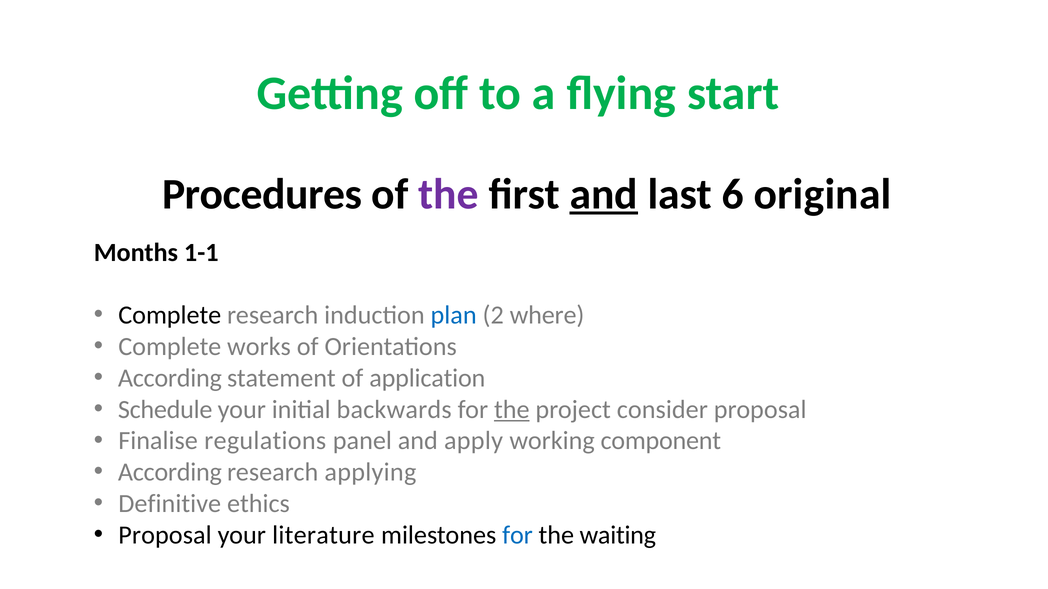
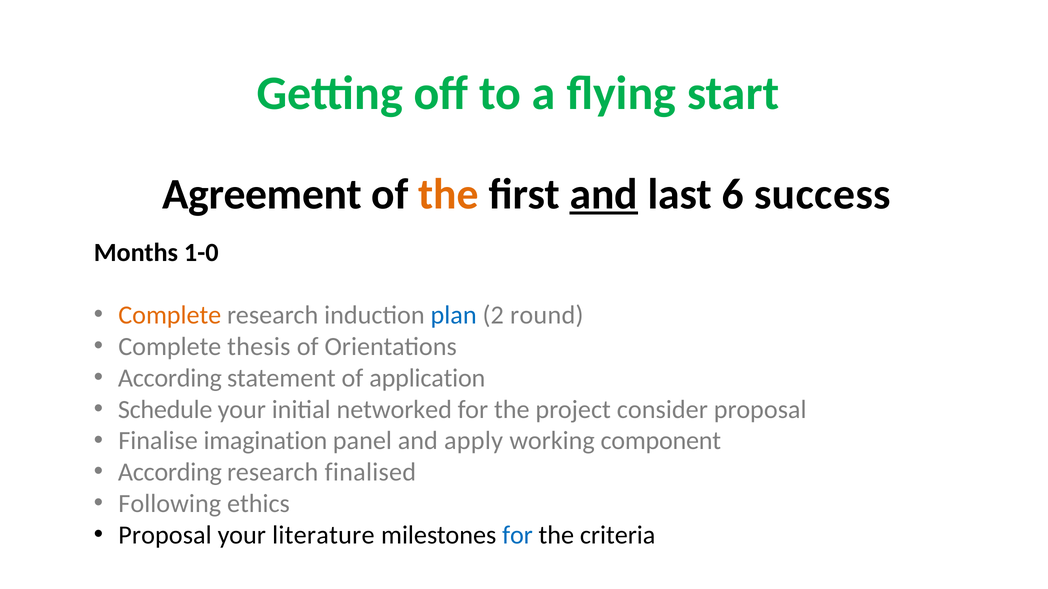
Procedures: Procedures -> Agreement (262, 194)
the colour: purple -> orange (449, 194)
original: original -> success (822, 194)
1-1: 1-1 -> 1-0 (201, 253)
Complete colour: black -> orange (170, 315)
where: where -> round (547, 315)
works: works -> thesis (259, 347)
backwards: backwards -> networked (394, 410)
the underline: present -> none (512, 410)
regulations: regulations -> imagination (265, 441)
applying: applying -> finalised (370, 473)
Definitive: Definitive -> Following (170, 504)
waiting: waiting -> criteria (618, 536)
